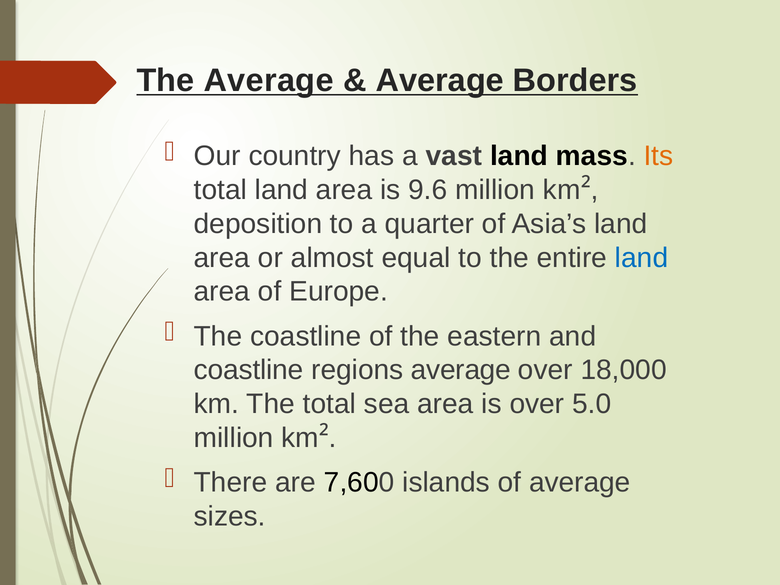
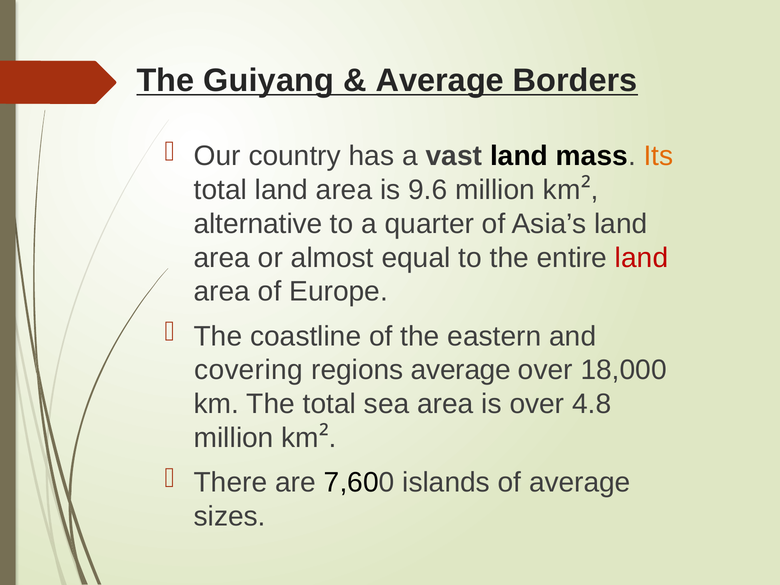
The Average: Average -> Guiyang (269, 80)
deposition: deposition -> alternative (258, 224)
land colour: blue -> red (642, 258)
coastline: coastline -> covering (248, 370)
5.0: 5.0 -> 4.8 (592, 404)
